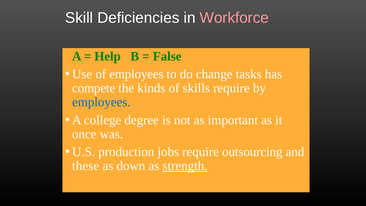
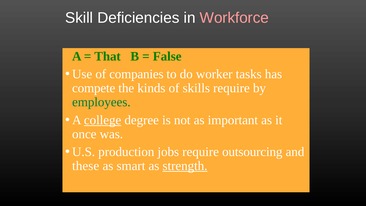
Help: Help -> That (108, 56)
of employees: employees -> companies (136, 74)
change: change -> worker (214, 74)
employees colour: blue -> green (101, 102)
college underline: none -> present (103, 120)
down: down -> smart (131, 166)
